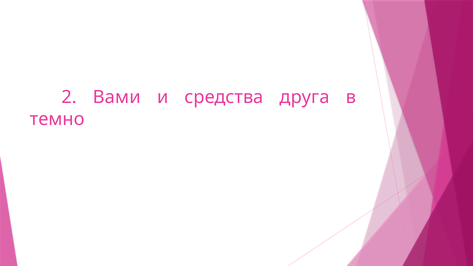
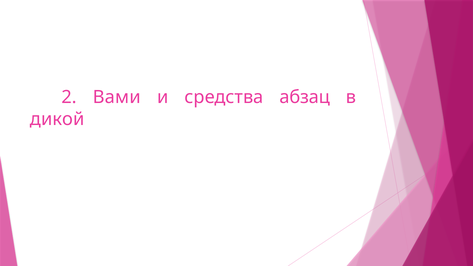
друга: друга -> абзац (305, 97)
темно: темно -> дикой (57, 119)
